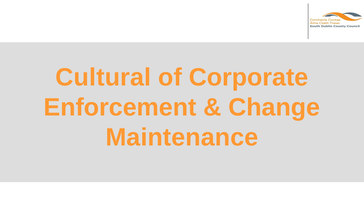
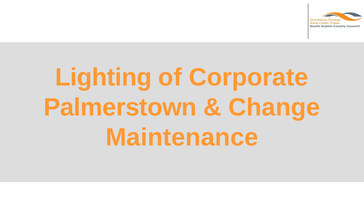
Cultural: Cultural -> Lighting (104, 77)
Enforcement: Enforcement -> Palmerstown (120, 107)
